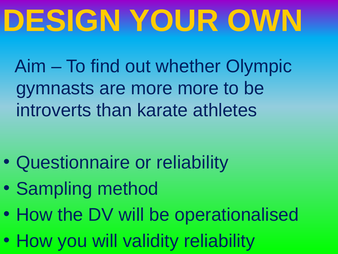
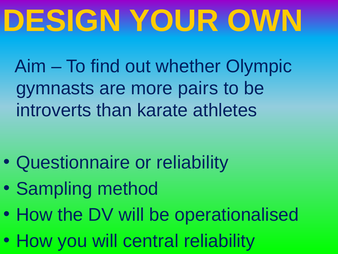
more more: more -> pairs (198, 88)
validity: validity -> central (151, 241)
